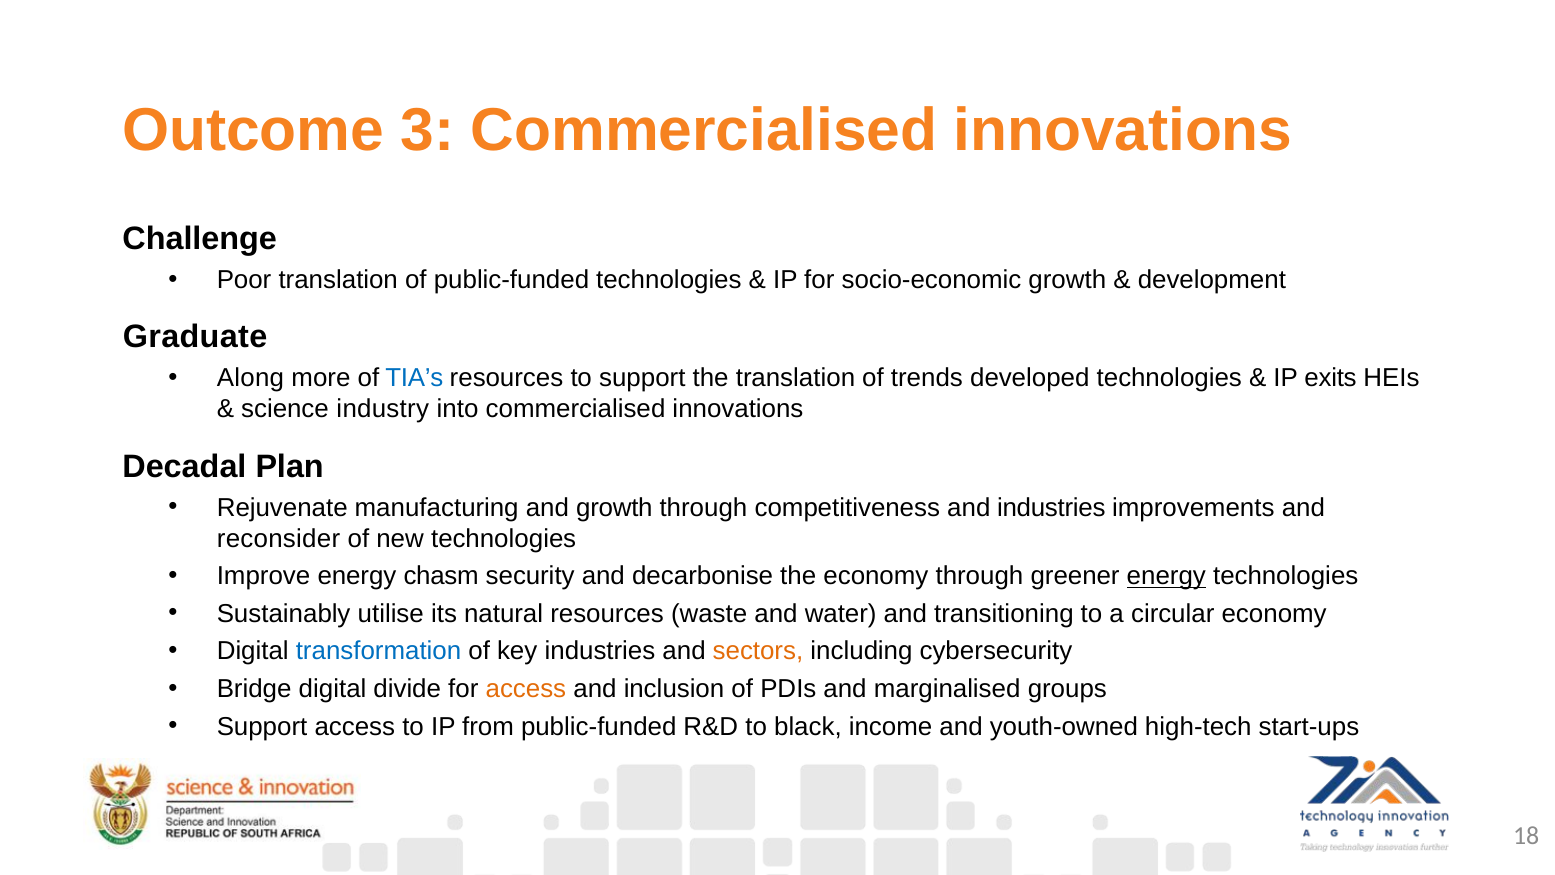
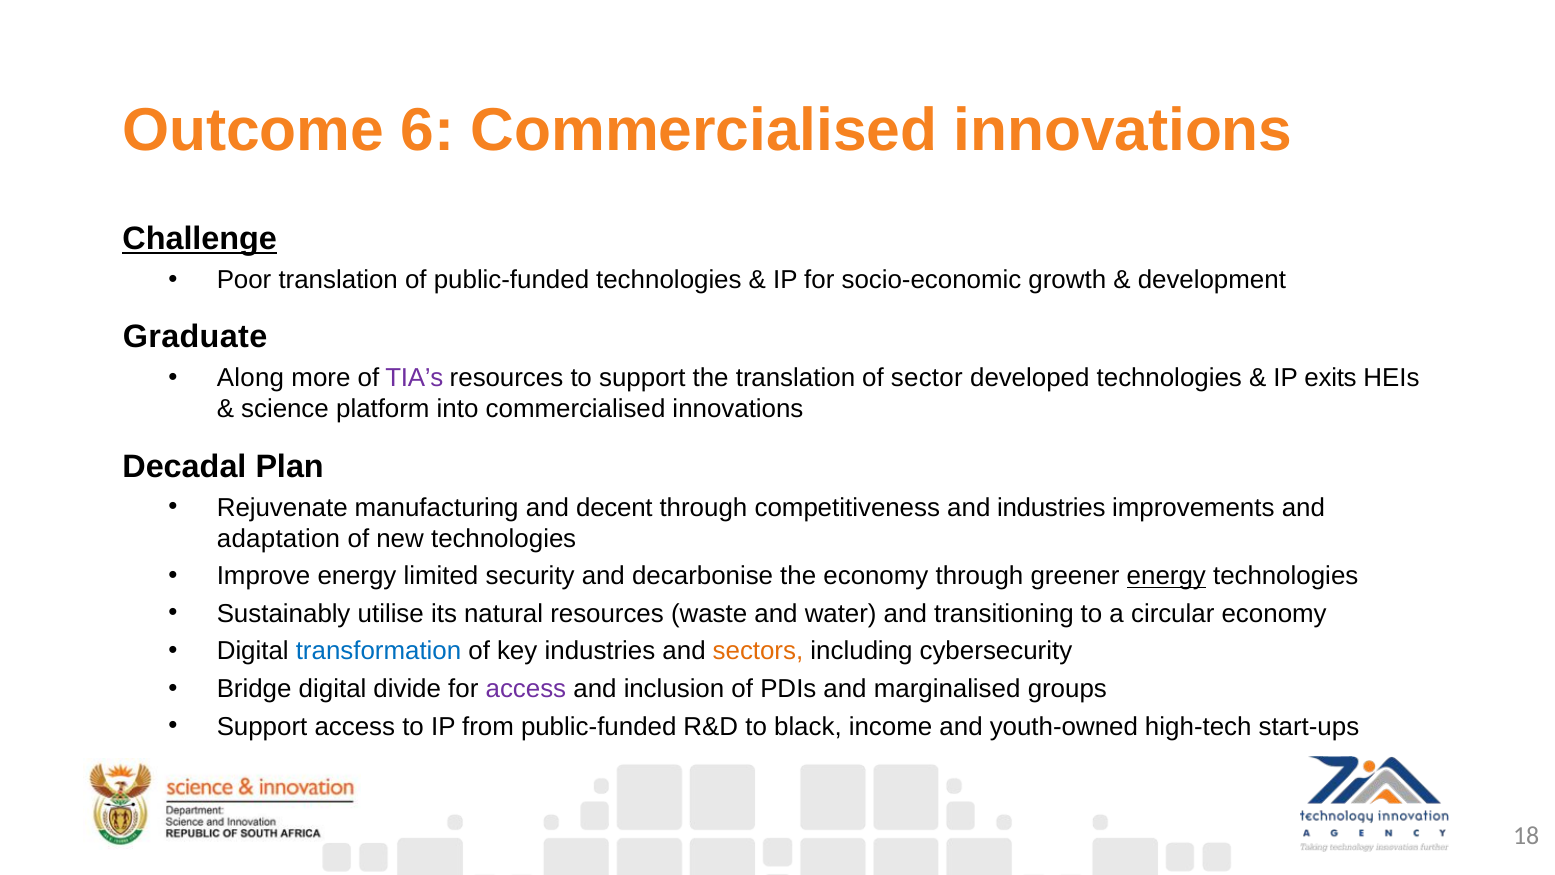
3: 3 -> 6 (427, 131)
Challenge underline: none -> present (200, 239)
TIA’s colour: blue -> purple (414, 378)
trends: trends -> sector (927, 378)
industry: industry -> platform (383, 409)
and growth: growth -> decent (614, 507)
reconsider: reconsider -> adaptation (279, 538)
chasm: chasm -> limited (441, 576)
access colour: orange -> purple (526, 689)
